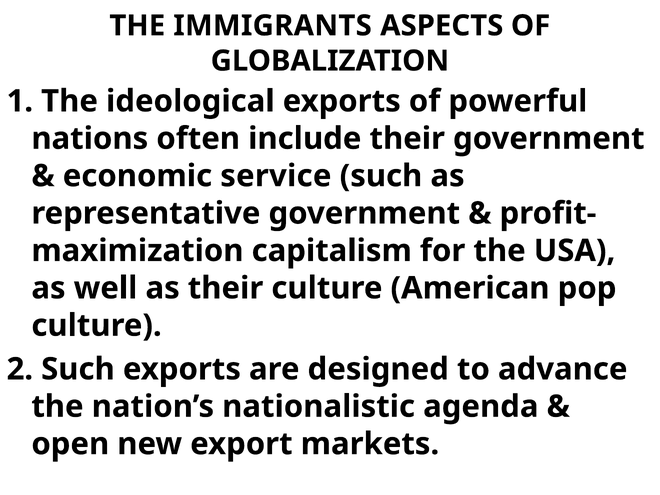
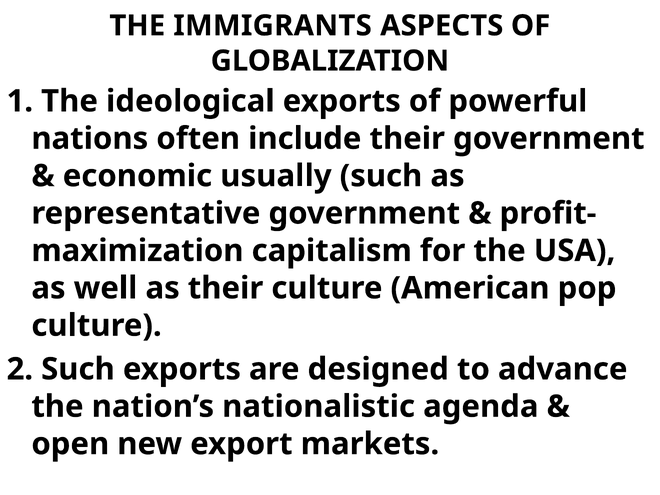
service: service -> usually (276, 176)
